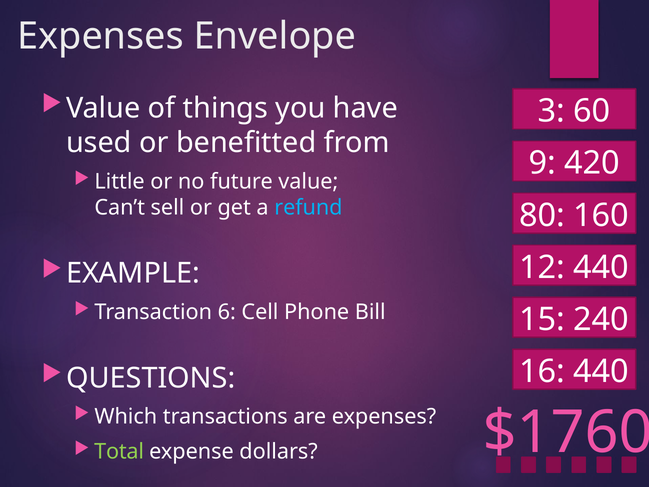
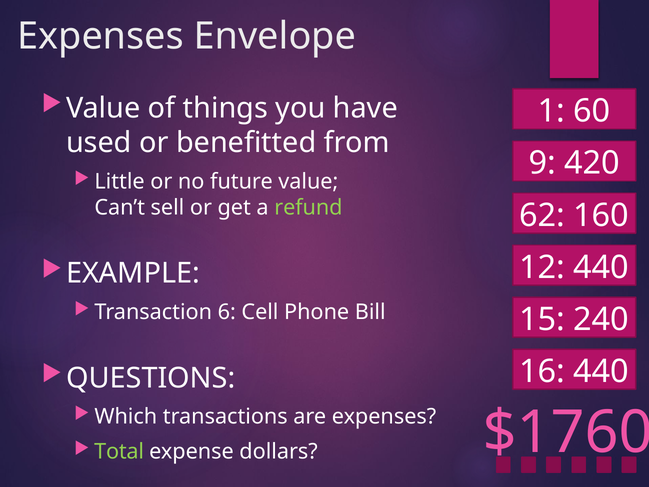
3: 3 -> 1 (551, 111)
refund colour: light blue -> light green (308, 207)
80: 80 -> 62 (542, 215)
